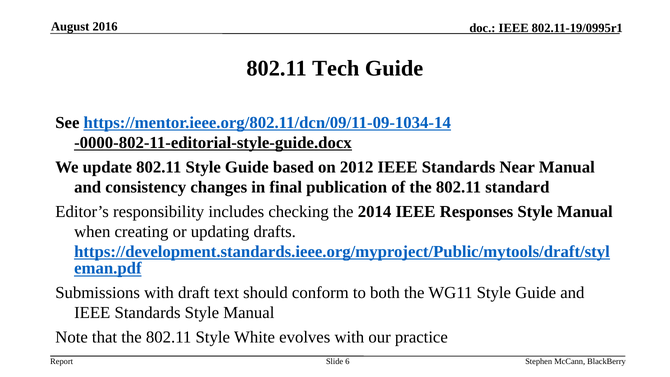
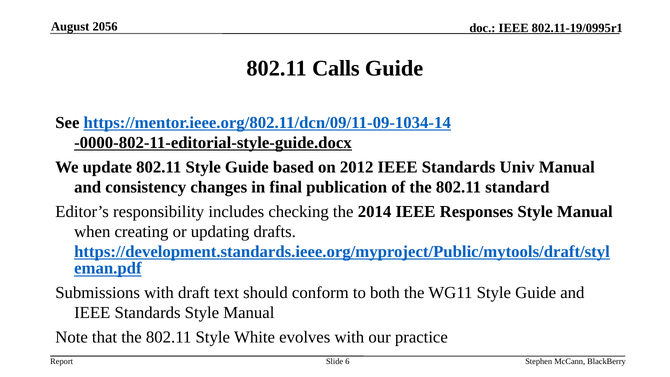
2016: 2016 -> 2056 (105, 27)
Tech: Tech -> Calls (336, 68)
Near: Near -> Univ (517, 167)
